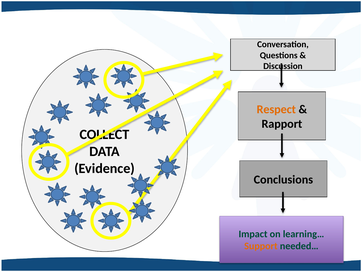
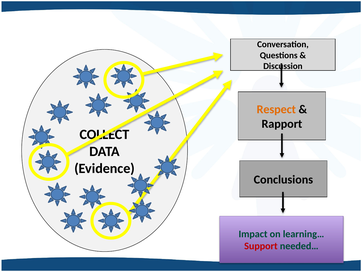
Support colour: orange -> red (261, 246)
